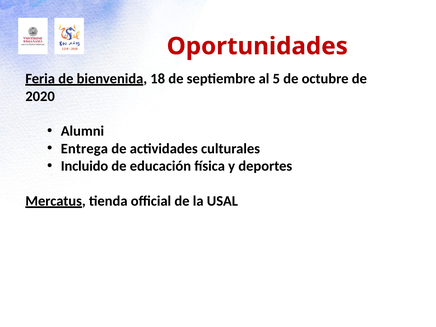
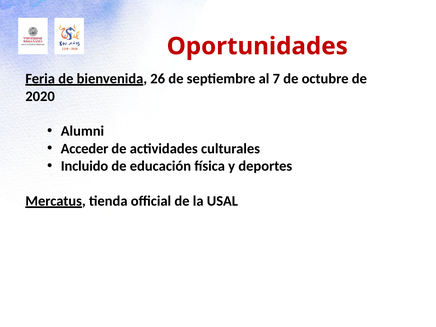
18: 18 -> 26 (158, 79)
5: 5 -> 7 (276, 79)
Entrega: Entrega -> Acceder (85, 149)
